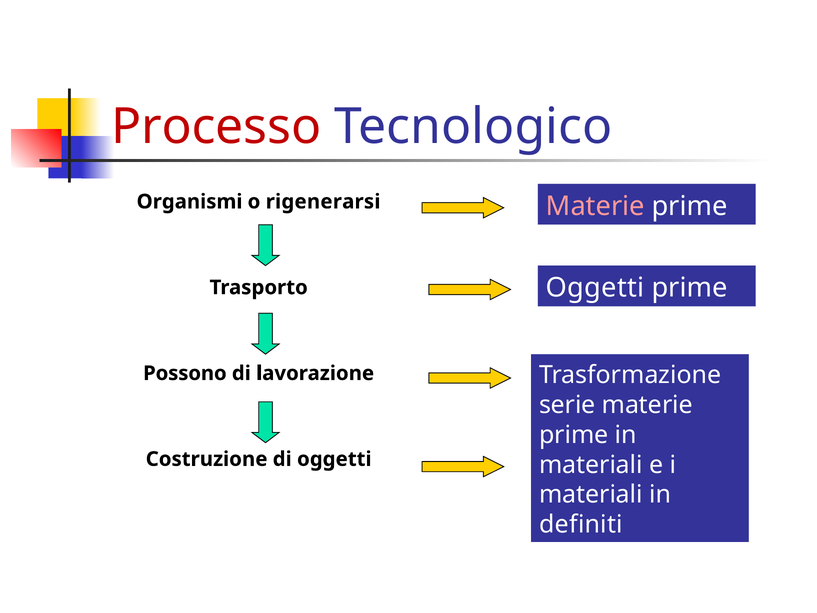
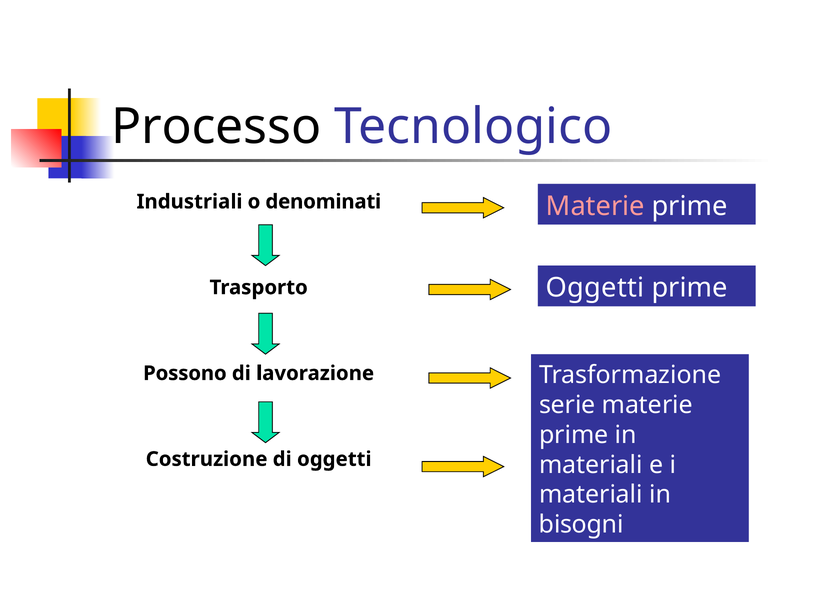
Processo colour: red -> black (216, 127)
Organismi: Organismi -> Industriali (190, 202)
rigenerarsi: rigenerarsi -> denominati (323, 202)
definiti: definiti -> bisogni (581, 524)
